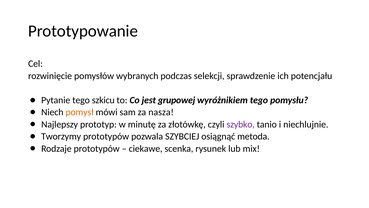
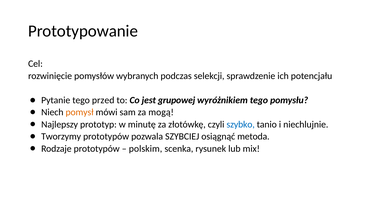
szkicu: szkicu -> przed (103, 100)
nasza: nasza -> mogą (161, 112)
szybko colour: purple -> blue (241, 124)
ciekawe: ciekawe -> polskim (146, 148)
